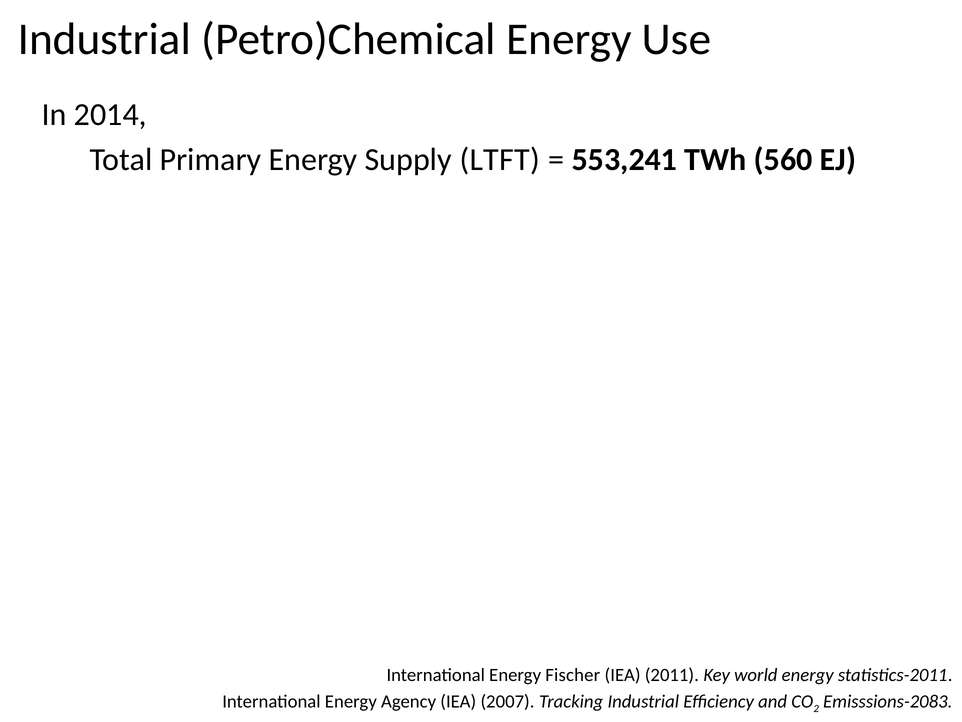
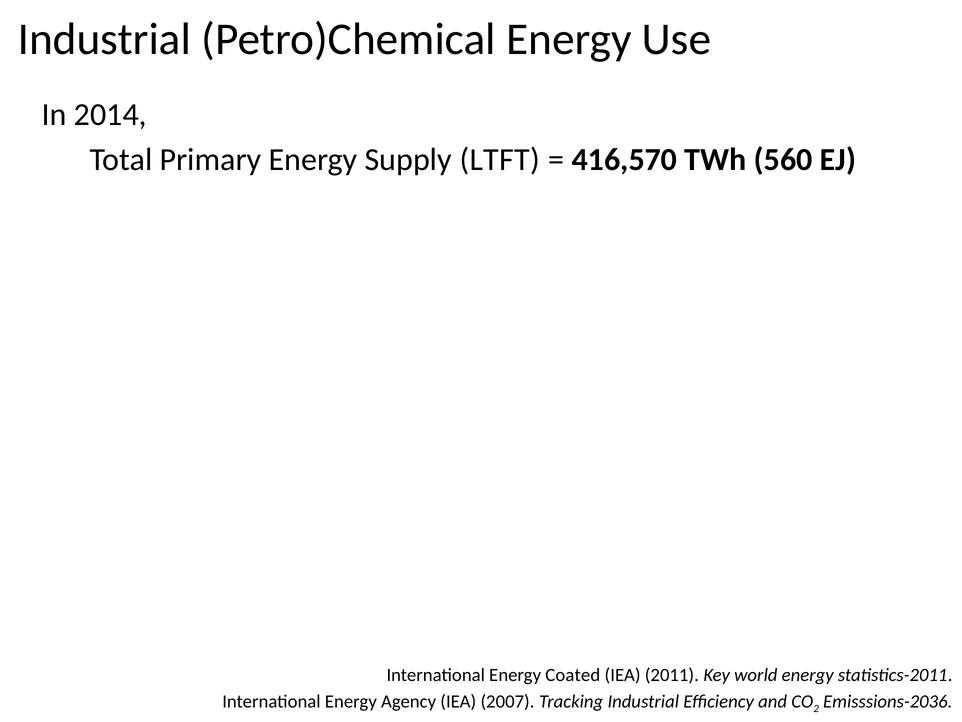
553,241: 553,241 -> 416,570 (624, 159)
Fischer: Fischer -> Coated (573, 675)
Emisssions-2083: Emisssions-2083 -> Emisssions-2036 (888, 701)
